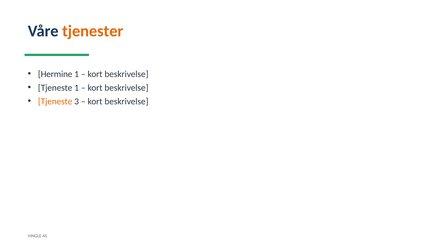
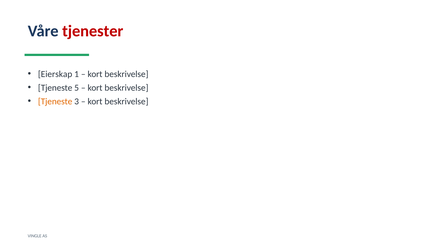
tjenester colour: orange -> red (93, 31)
Hermine: Hermine -> Eierskap (55, 74)
Tjeneste 1: 1 -> 5 (77, 88)
